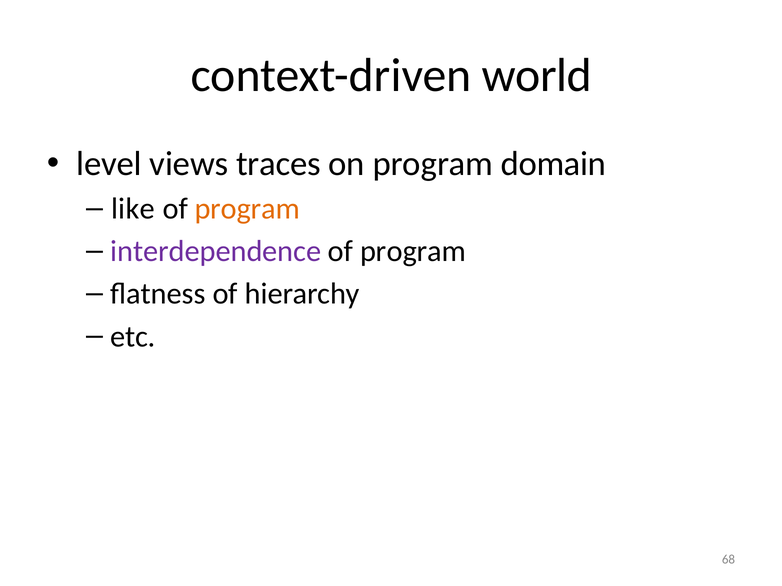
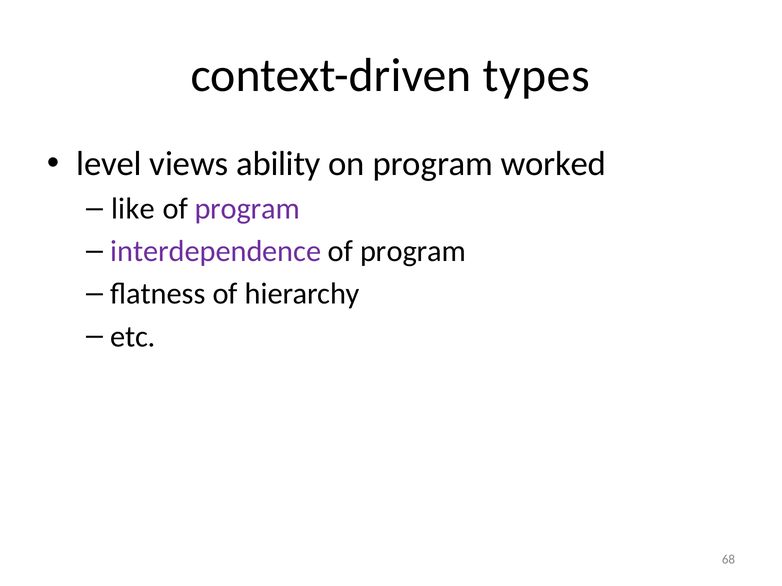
world: world -> types (536, 76)
traces: traces -> ability (278, 164)
domain: domain -> worked (553, 164)
program colour: orange -> purple (247, 209)
